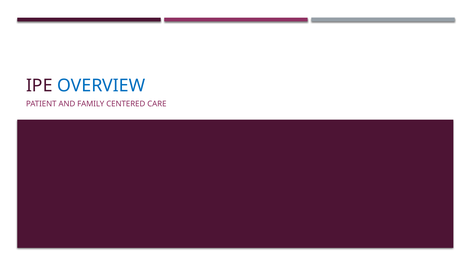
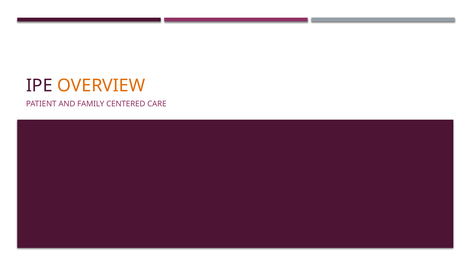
OVERVIEW colour: blue -> orange (101, 85)
